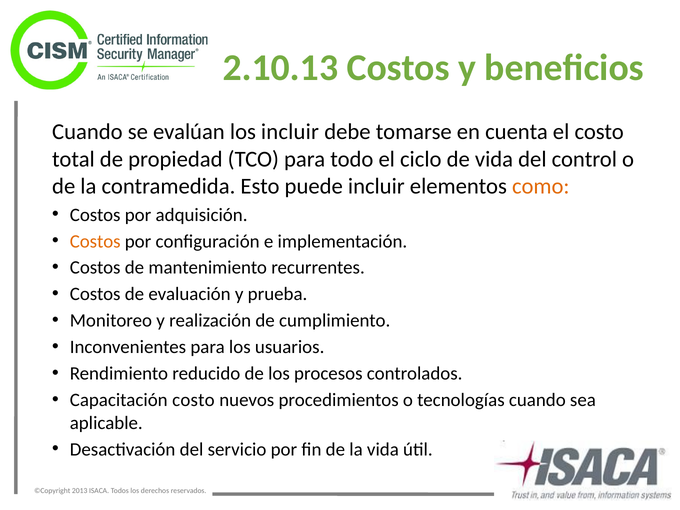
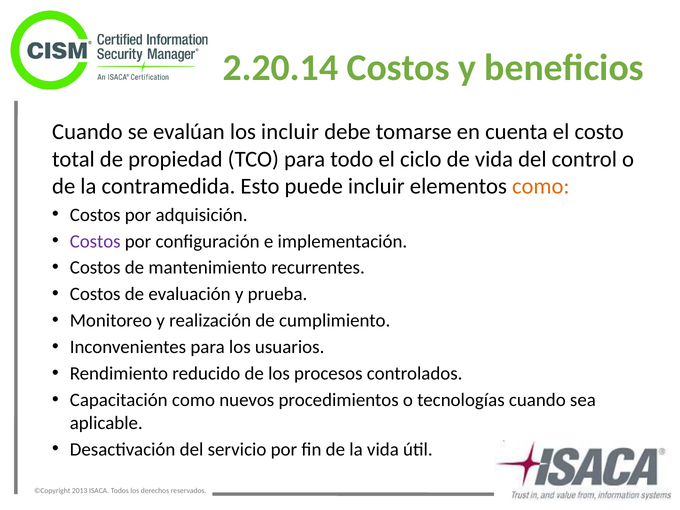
2.10.13: 2.10.13 -> 2.20.14 (280, 68)
Costos colour: orange -> purple (95, 241)
Capacitación costo: costo -> como (194, 400)
